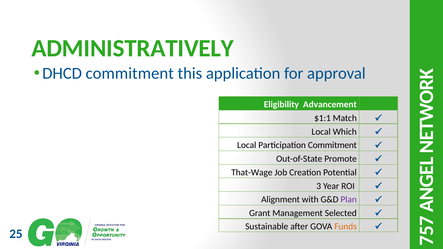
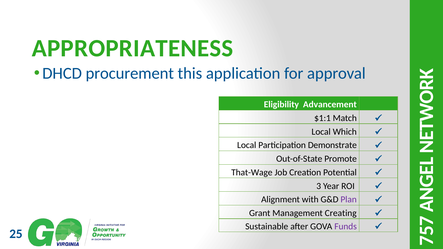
ADMINISTRATIVELY: ADMINISTRATIVELY -> APPROPRIATENESS (133, 48)
DHCD commitment: commitment -> procurement (130, 74)
Participation Commitment: Commitment -> Demonstrate (332, 145)
Selected: Selected -> Creating (341, 213)
Funds colour: orange -> purple (346, 227)
